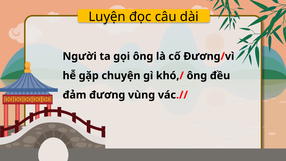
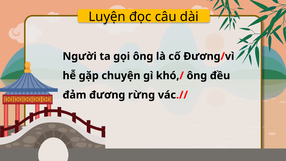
vùng: vùng -> rừng (142, 95)
